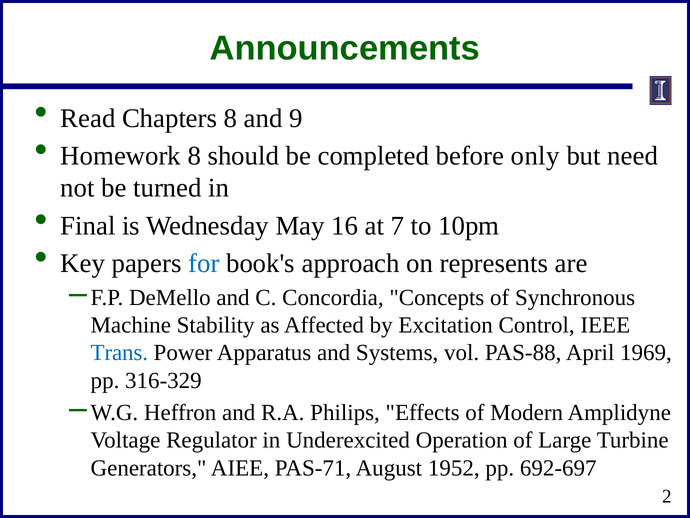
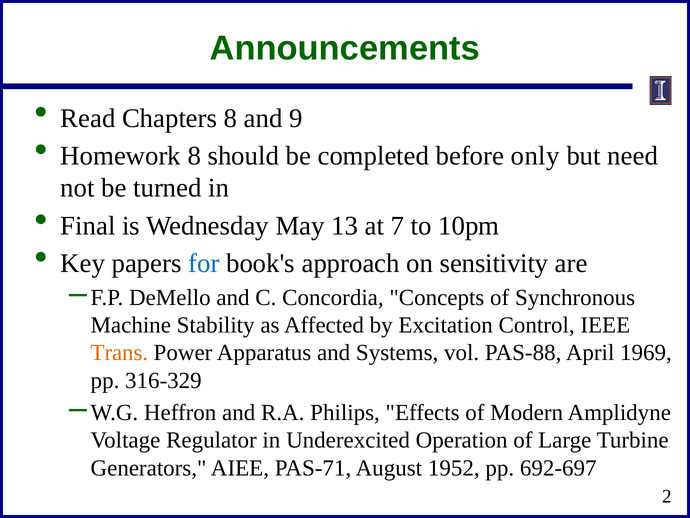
16: 16 -> 13 (345, 225)
represents: represents -> sensitivity (494, 263)
Trans colour: blue -> orange (119, 353)
